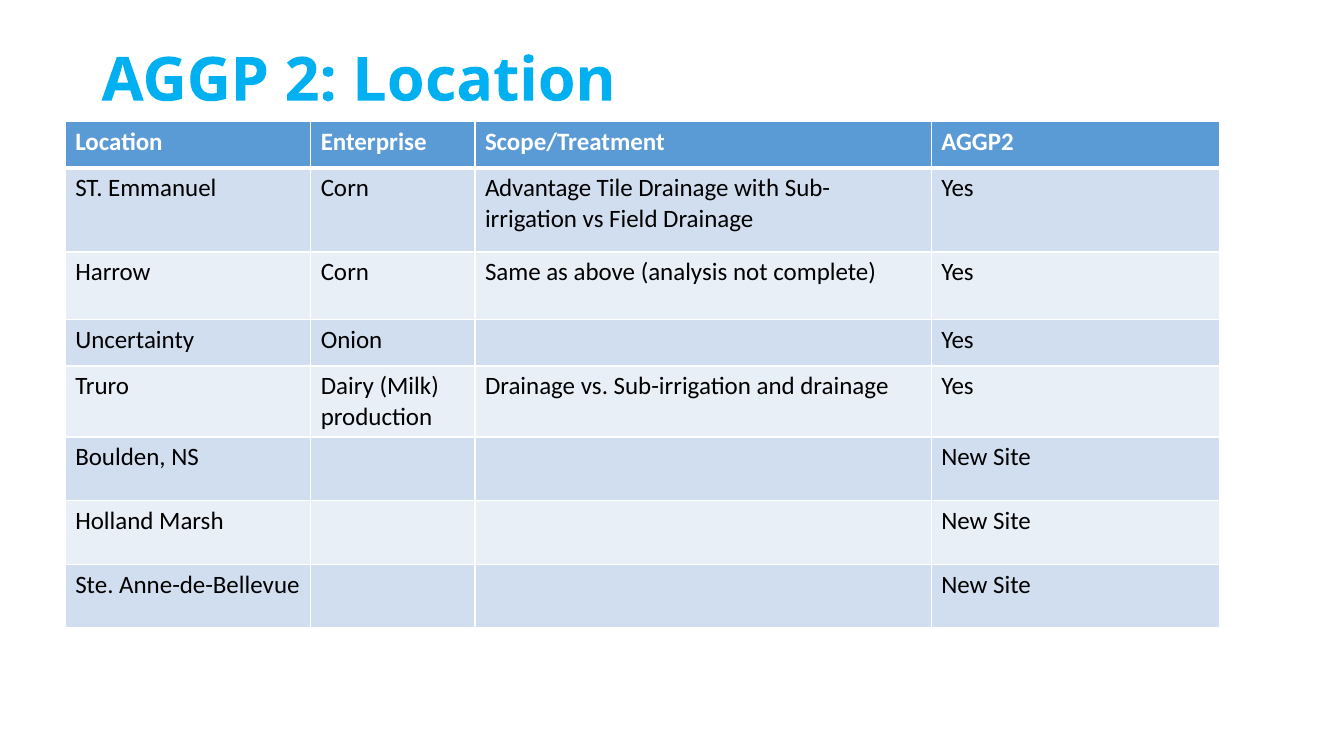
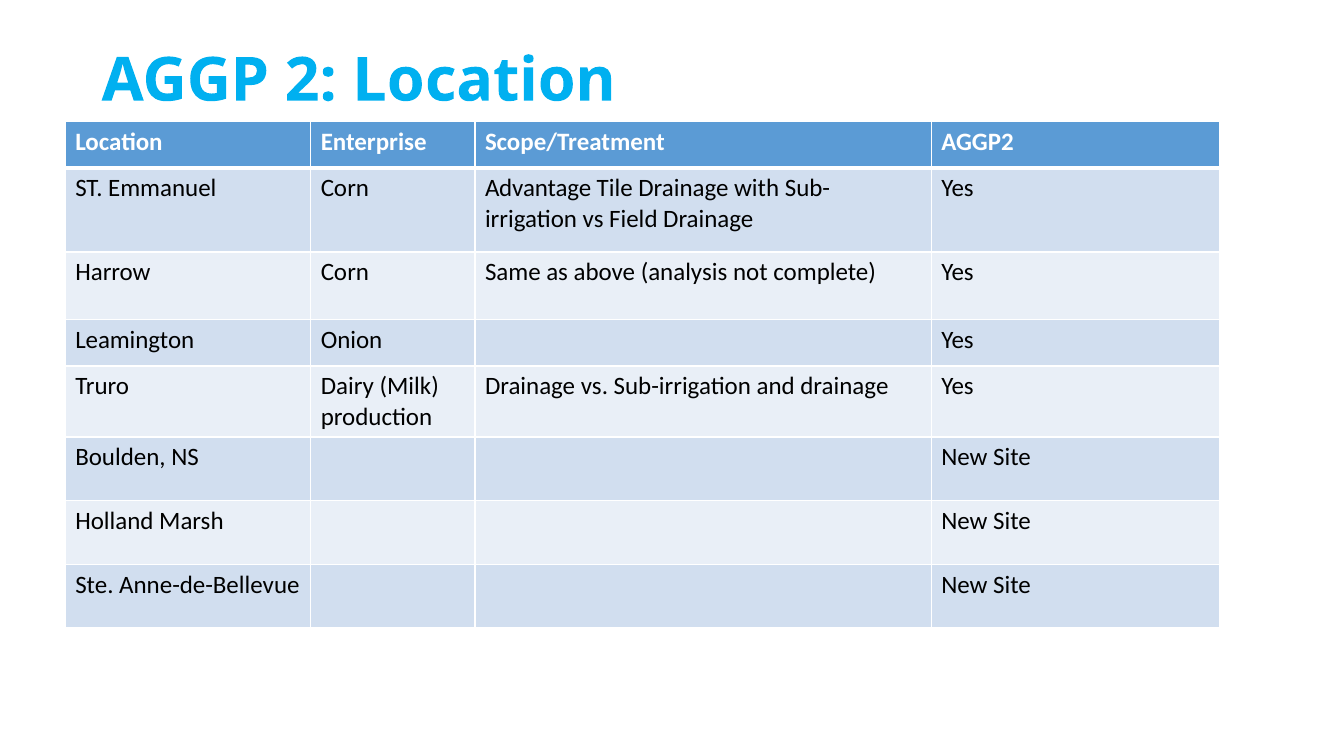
Uncertainty: Uncertainty -> Leamington (135, 340)
